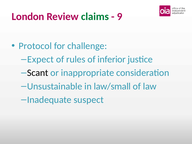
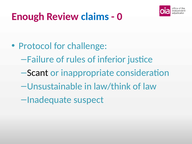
London: London -> Enough (28, 17)
claims colour: green -> blue (95, 17)
9: 9 -> 0 (120, 17)
Expect: Expect -> Failure (41, 59)
law/small: law/small -> law/think (112, 86)
